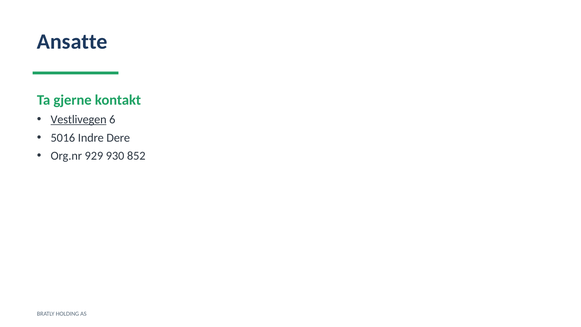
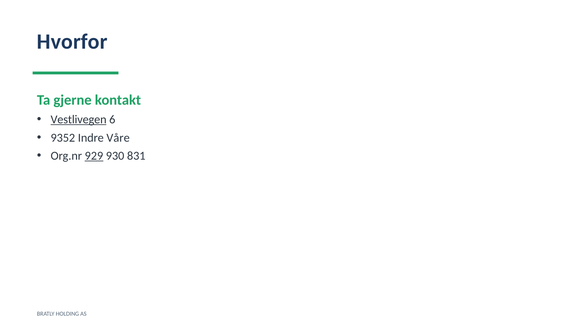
Ansatte: Ansatte -> Hvorfor (72, 41)
5016: 5016 -> 9352 (63, 138)
Dere: Dere -> Våre (118, 138)
929 underline: none -> present (94, 156)
852: 852 -> 831 (136, 156)
